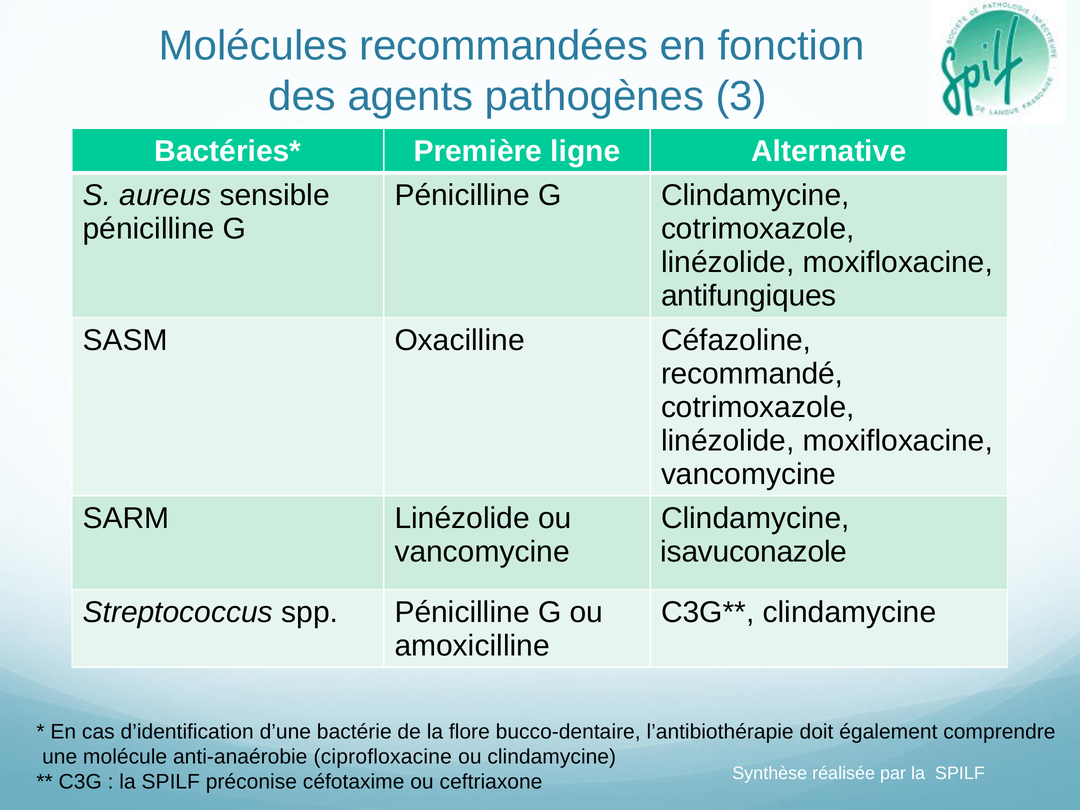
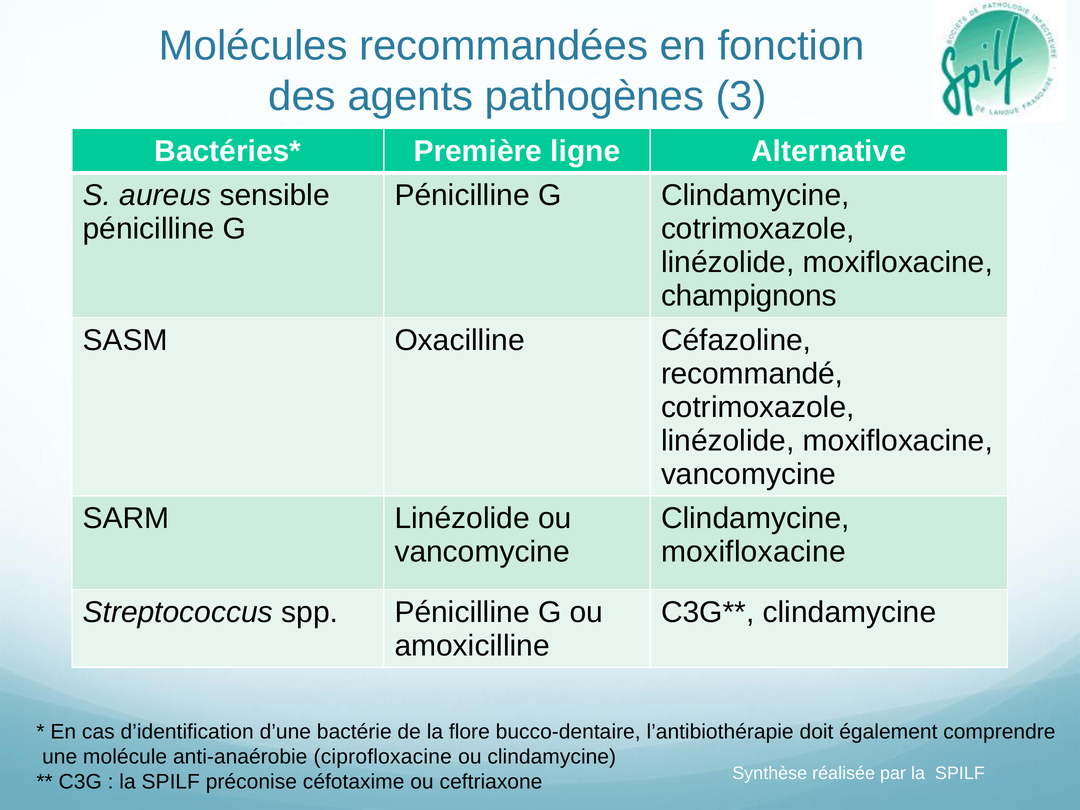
antifungiques: antifungiques -> champignons (749, 296)
isavuconazole: isavuconazole -> moxifloxacine (754, 552)
